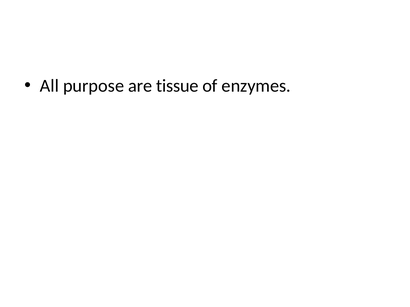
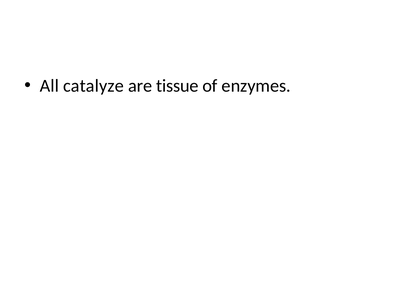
purpose: purpose -> catalyze (94, 86)
